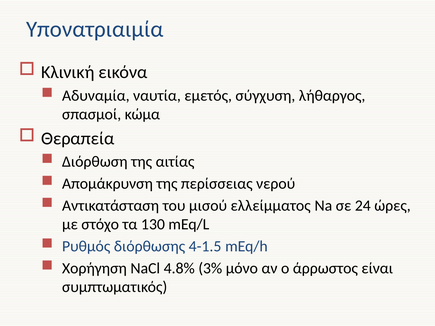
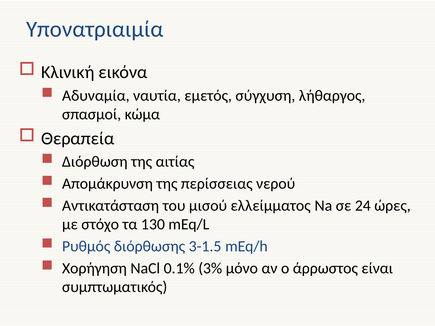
4-1.5: 4-1.5 -> 3-1.5 (205, 247)
4.8%: 4.8% -> 0.1% (179, 269)
